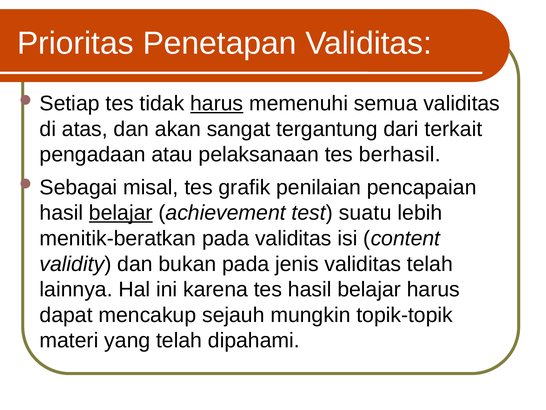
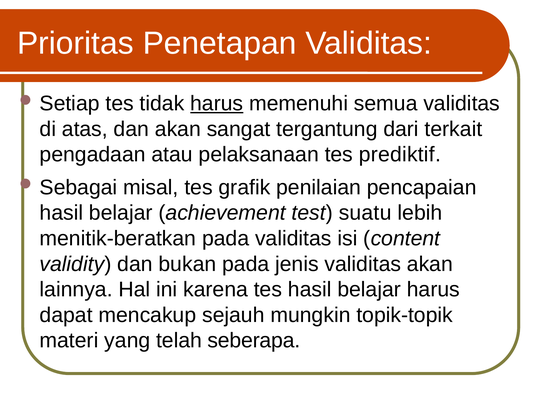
berhasil: berhasil -> prediktif (400, 154)
belajar underline: present -> none (121, 213)
validitas telah: telah -> akan (430, 264)
dipahami: dipahami -> seberapa (254, 340)
